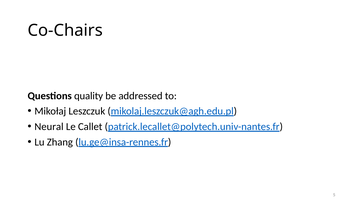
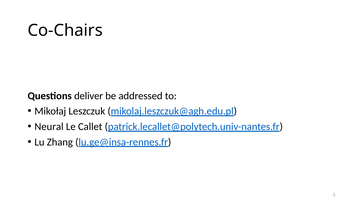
quality: quality -> deliver (89, 96)
